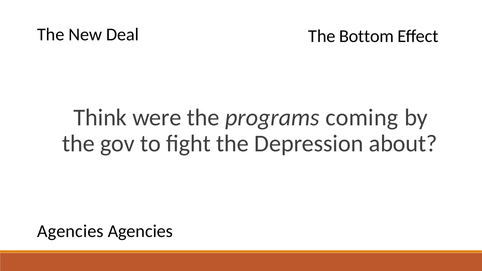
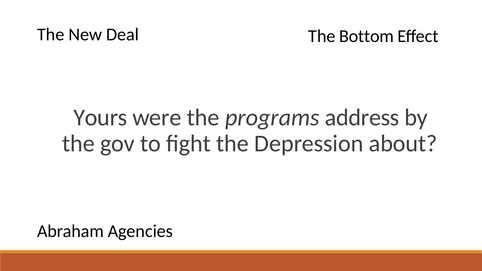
Think: Think -> Yours (100, 118)
coming: coming -> address (362, 118)
Agencies: Agencies -> Abraham (70, 231)
